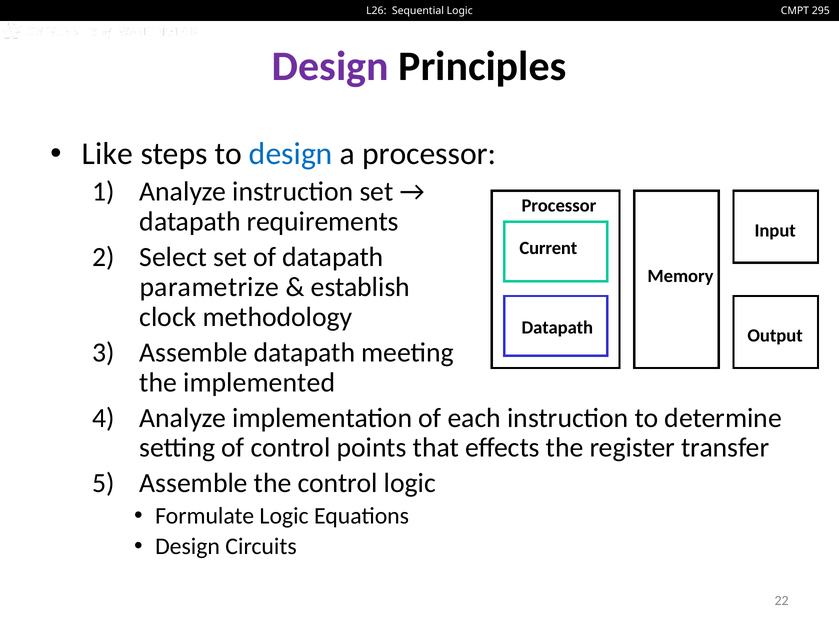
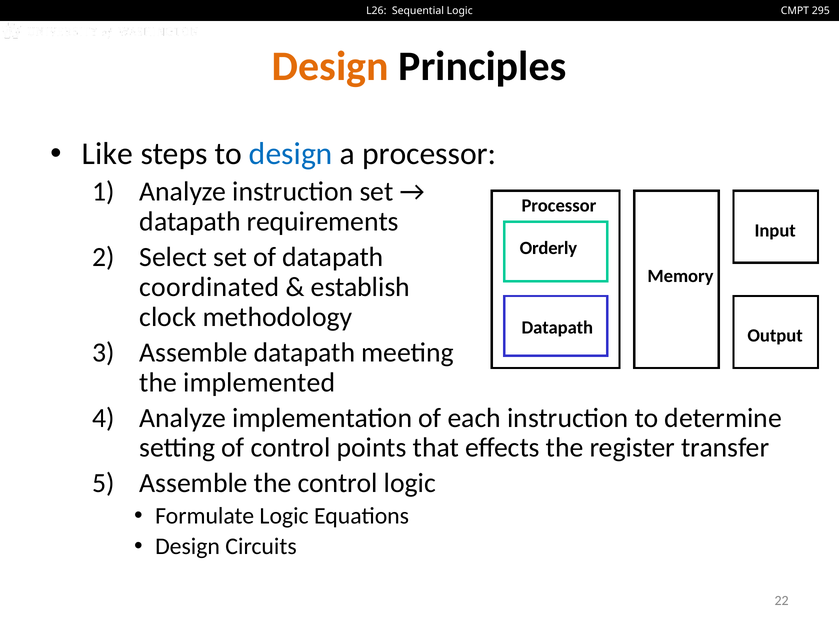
Design colour: purple -> orange (330, 67)
Current: Current -> Orderly (548, 248)
parametrize: parametrize -> coordinated (209, 287)
